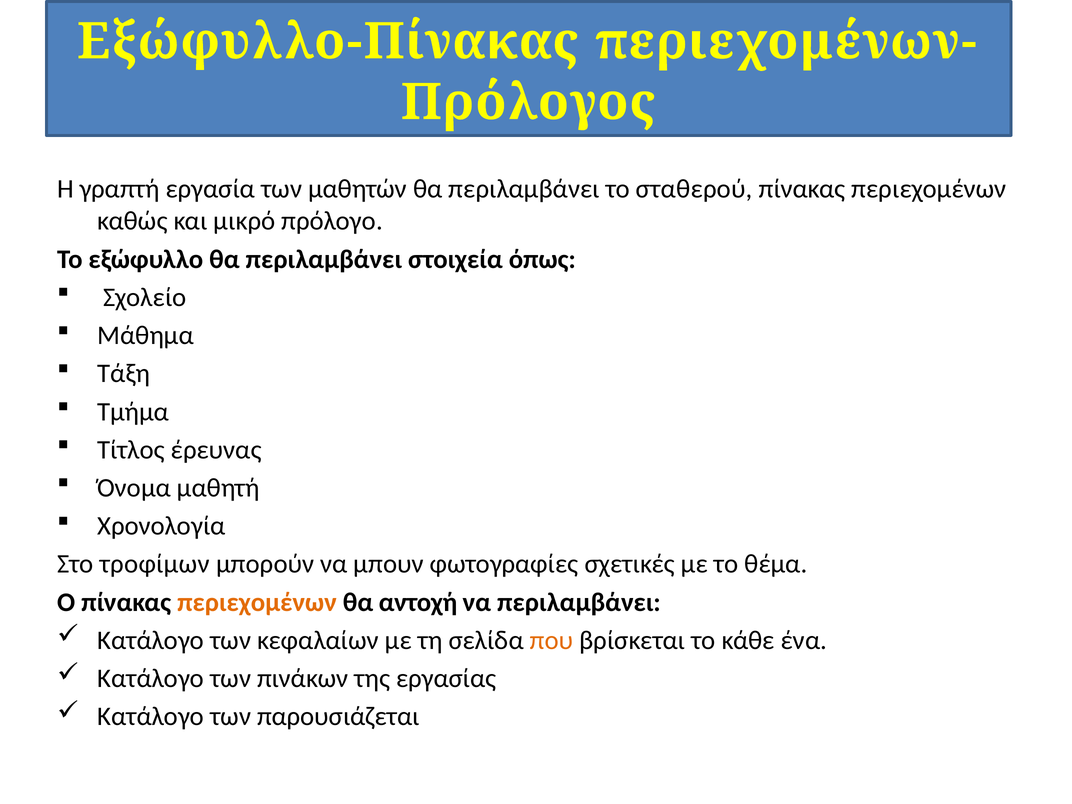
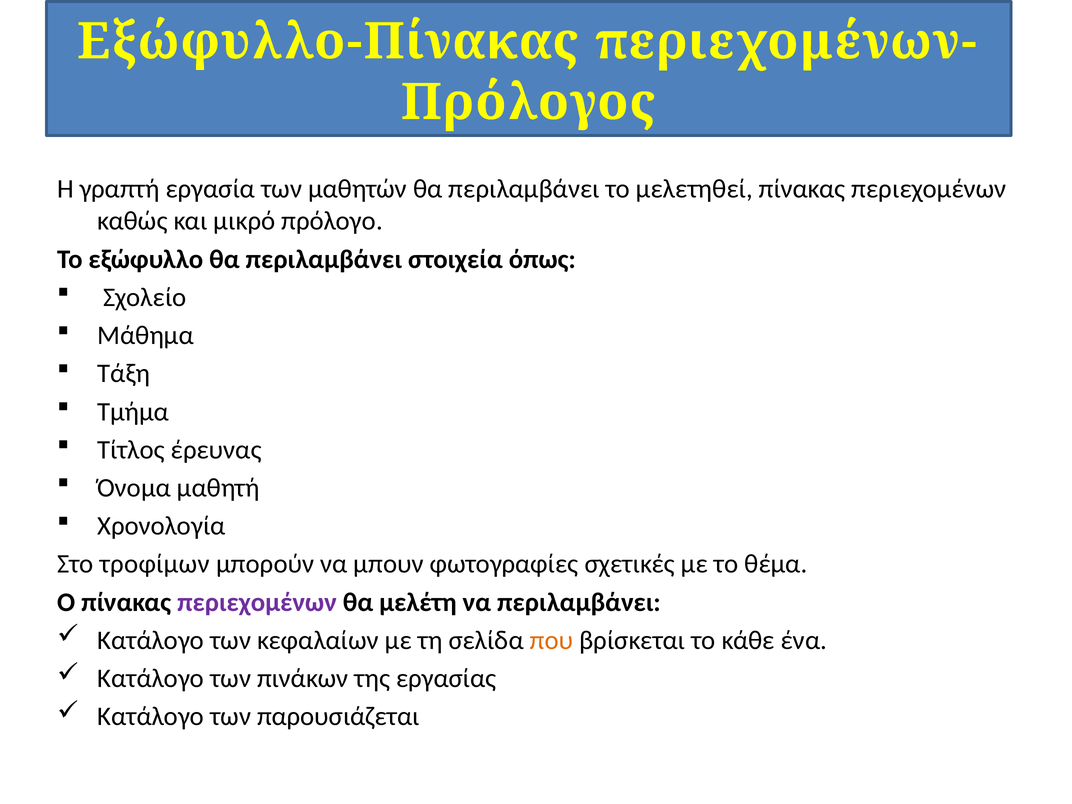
σταθερού: σταθερού -> μελετηθεί (694, 189)
περιεχομένων colour: orange -> purple (257, 602)
αντοχή: αντοχή -> μελέτη (418, 602)
